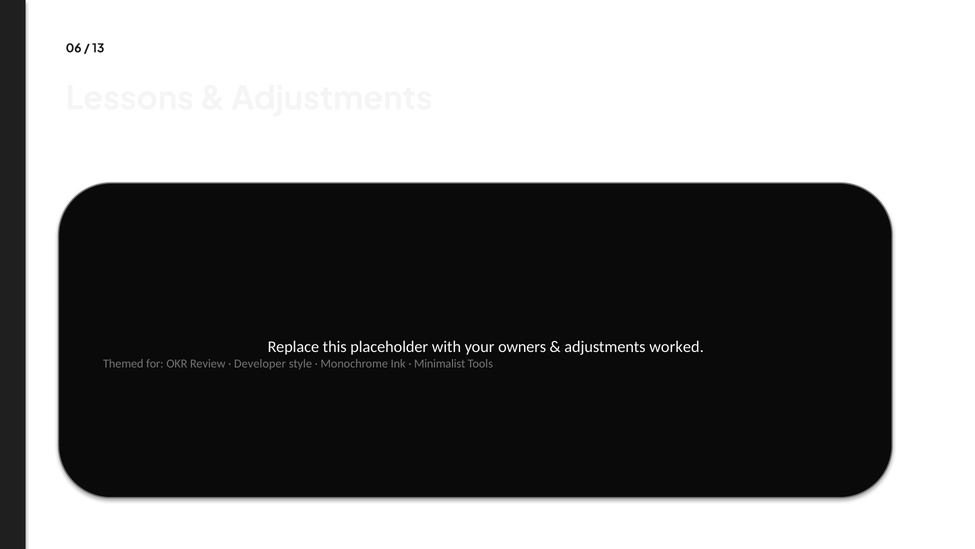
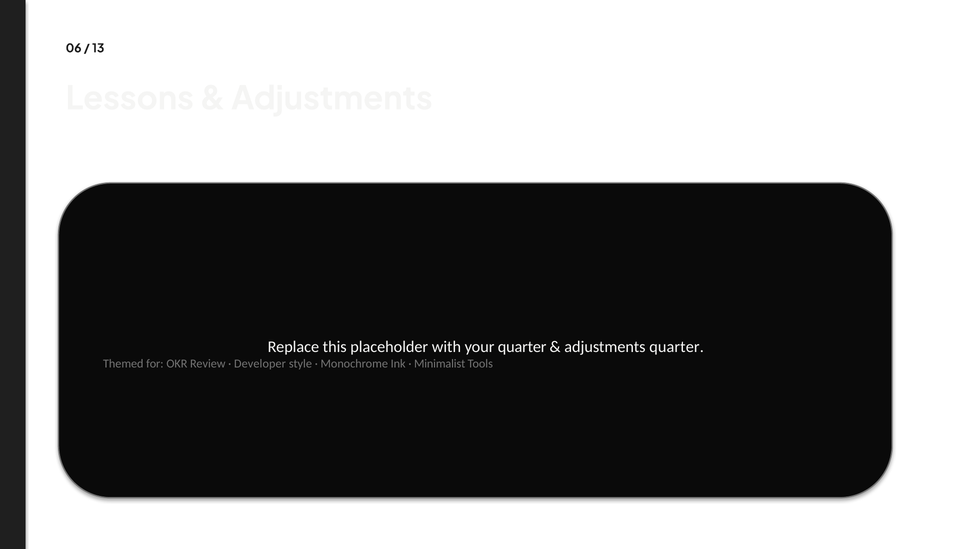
your owners: owners -> quarter (522, 347)
adjustments worked: worked -> quarter (677, 347)
